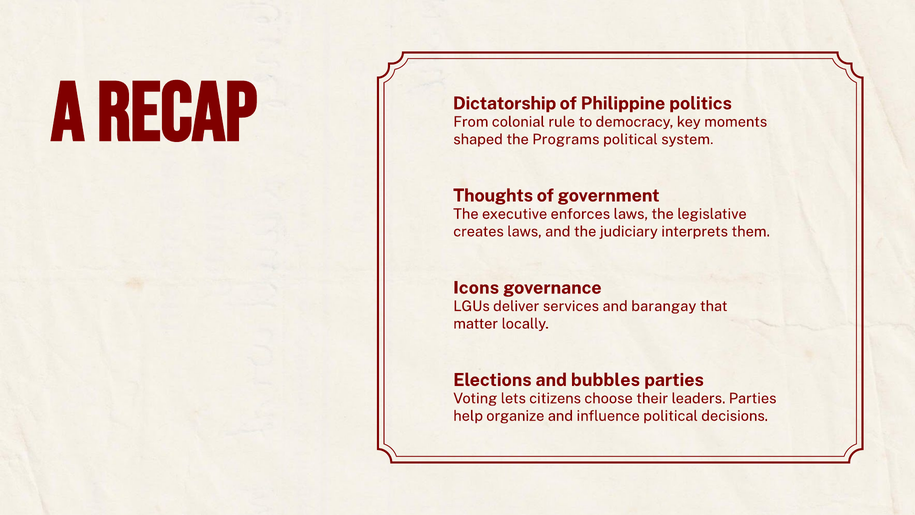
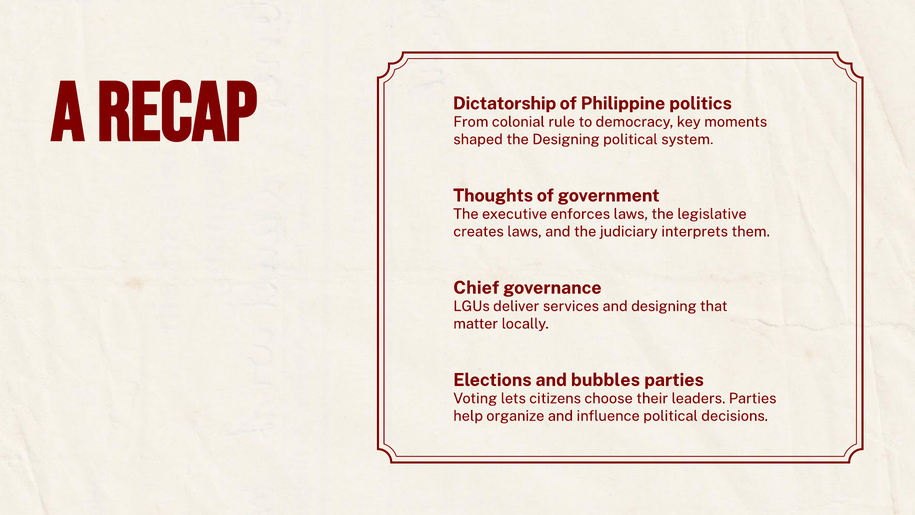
the Programs: Programs -> Designing (566, 139)
Icons: Icons -> Chief (476, 288)
and barangay: barangay -> designing (664, 306)
